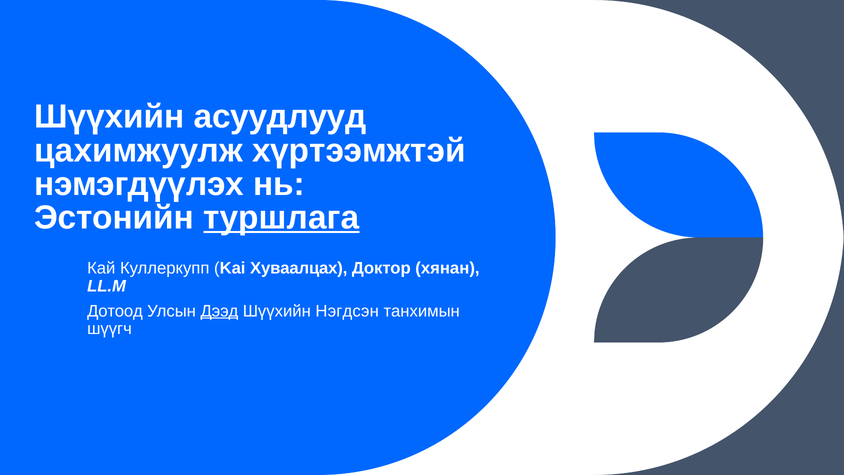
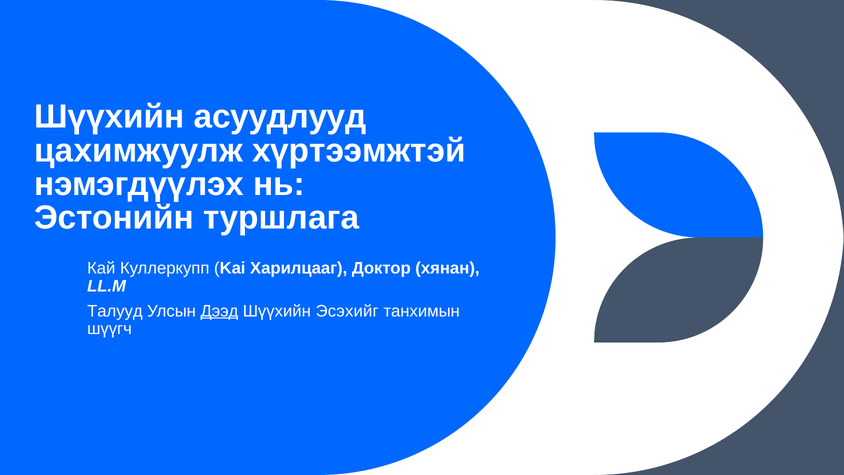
туршлага underline: present -> none (281, 218)
Хуваалцах: Хуваалцах -> Харилцааг (299, 268)
Дотоод: Дотоод -> Талууд (115, 311)
Нэгдсэн: Нэгдсэн -> Эсэхийг (347, 311)
